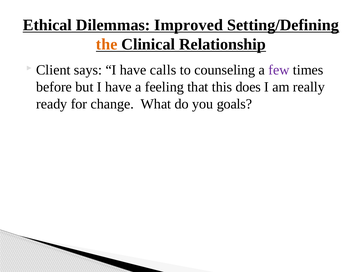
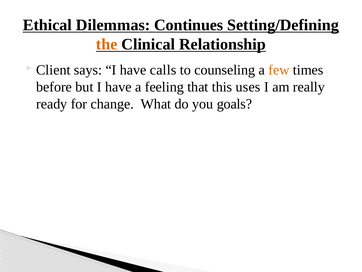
Improved: Improved -> Continues (189, 25)
few colour: purple -> orange (279, 70)
does: does -> uses (248, 87)
